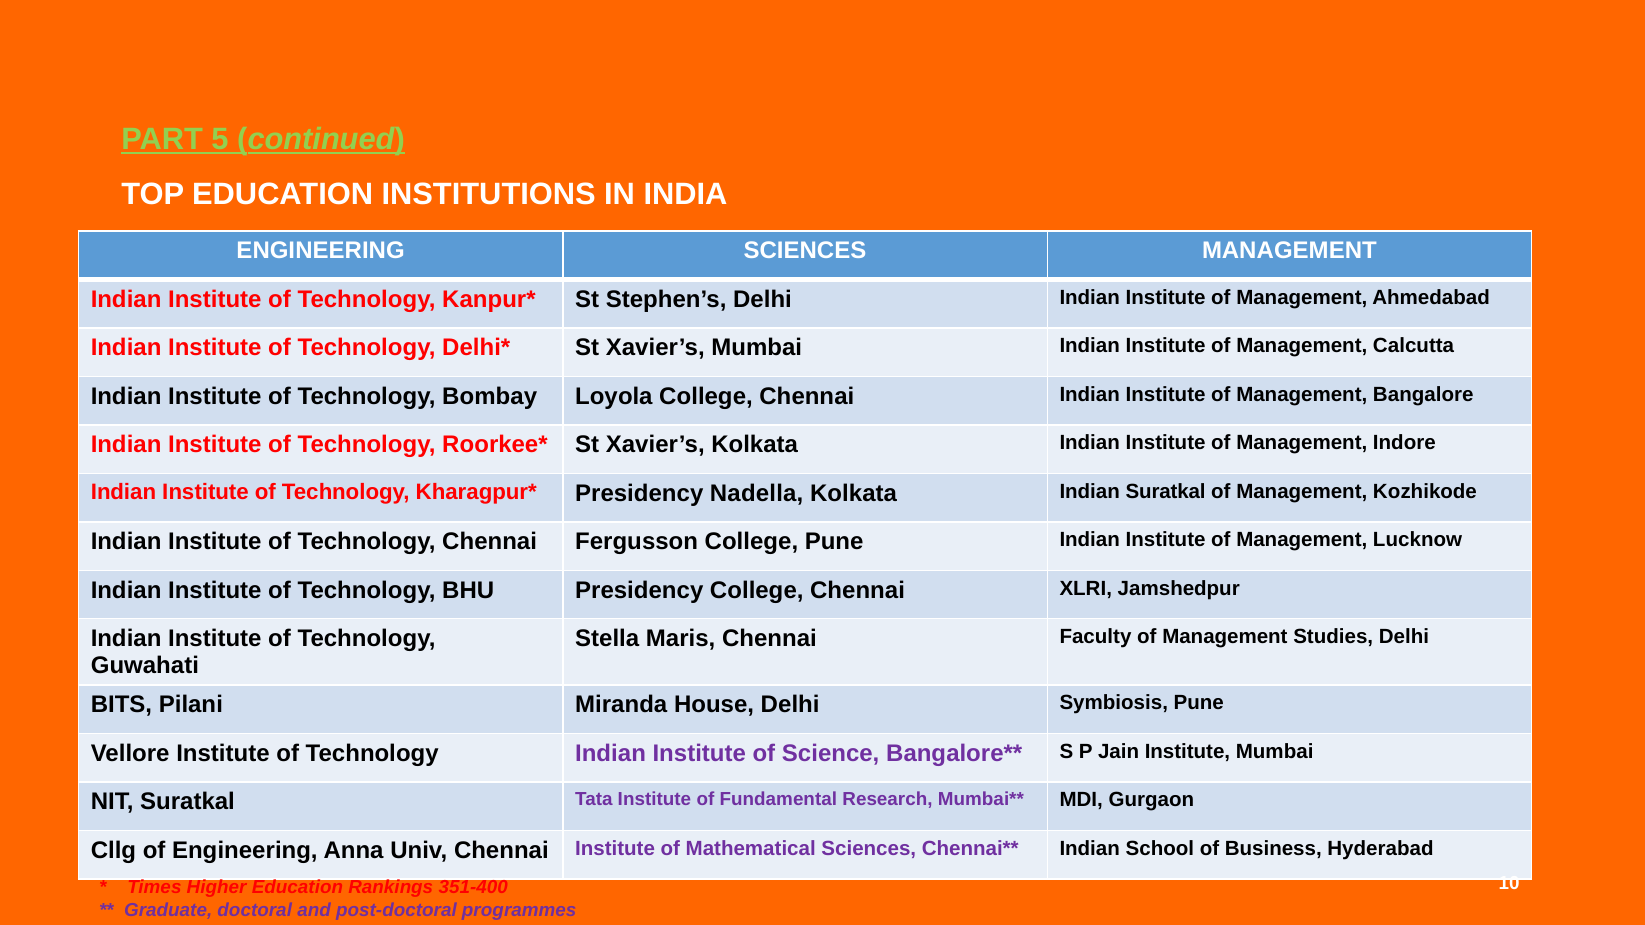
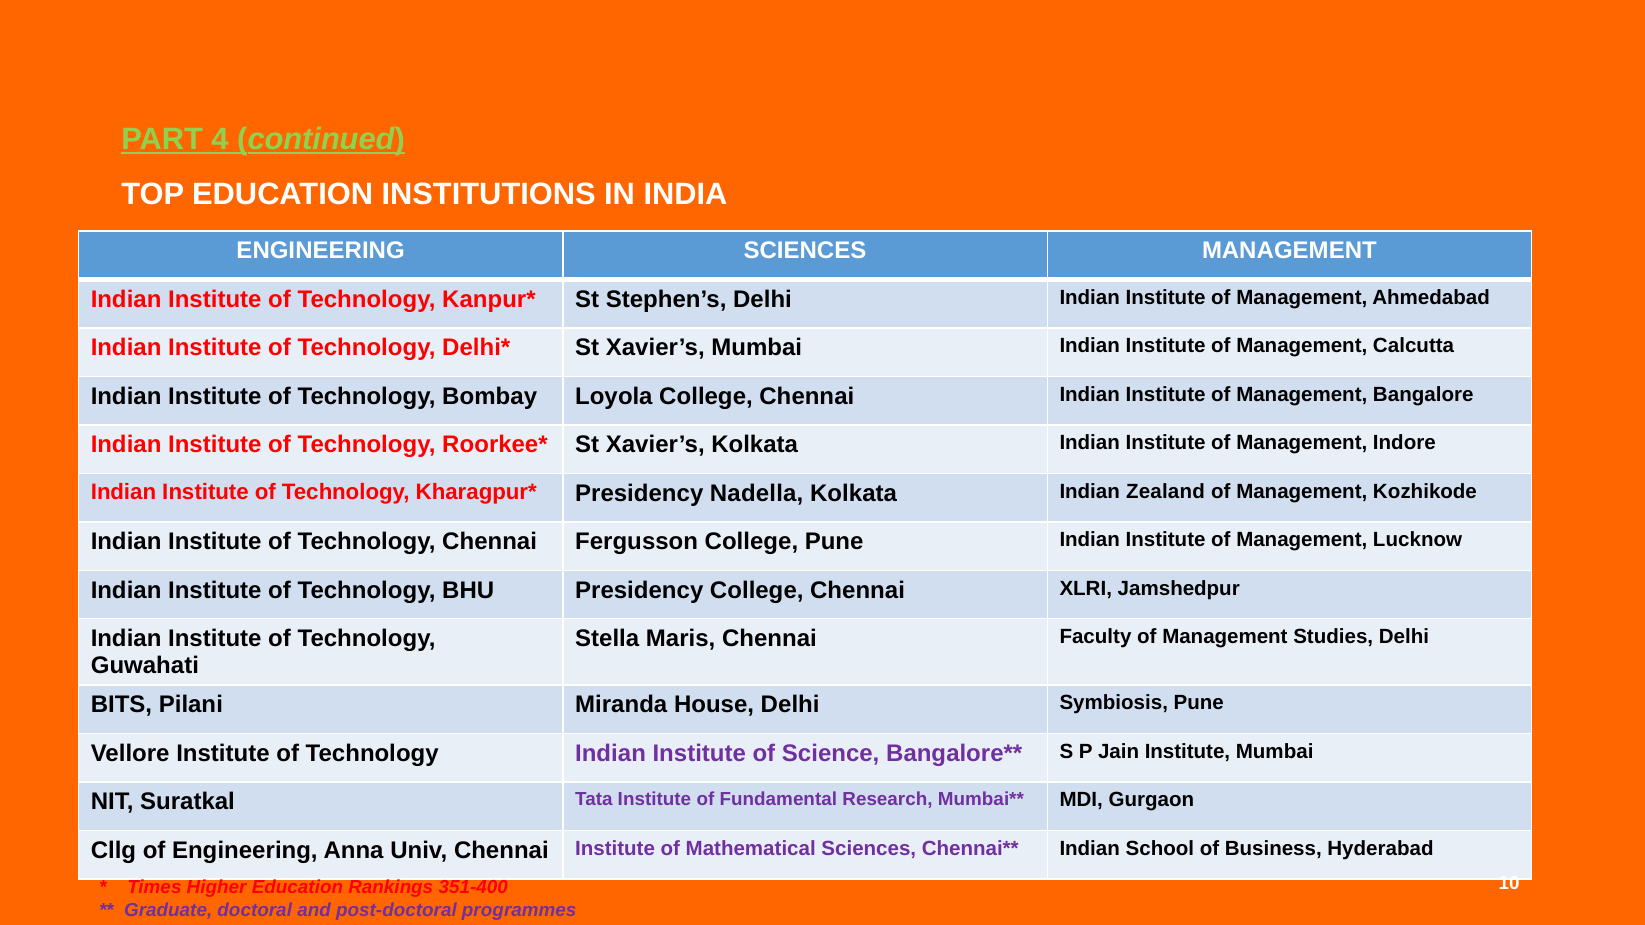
5: 5 -> 4 (220, 139)
Indian Suratkal: Suratkal -> Zealand (1165, 492)
